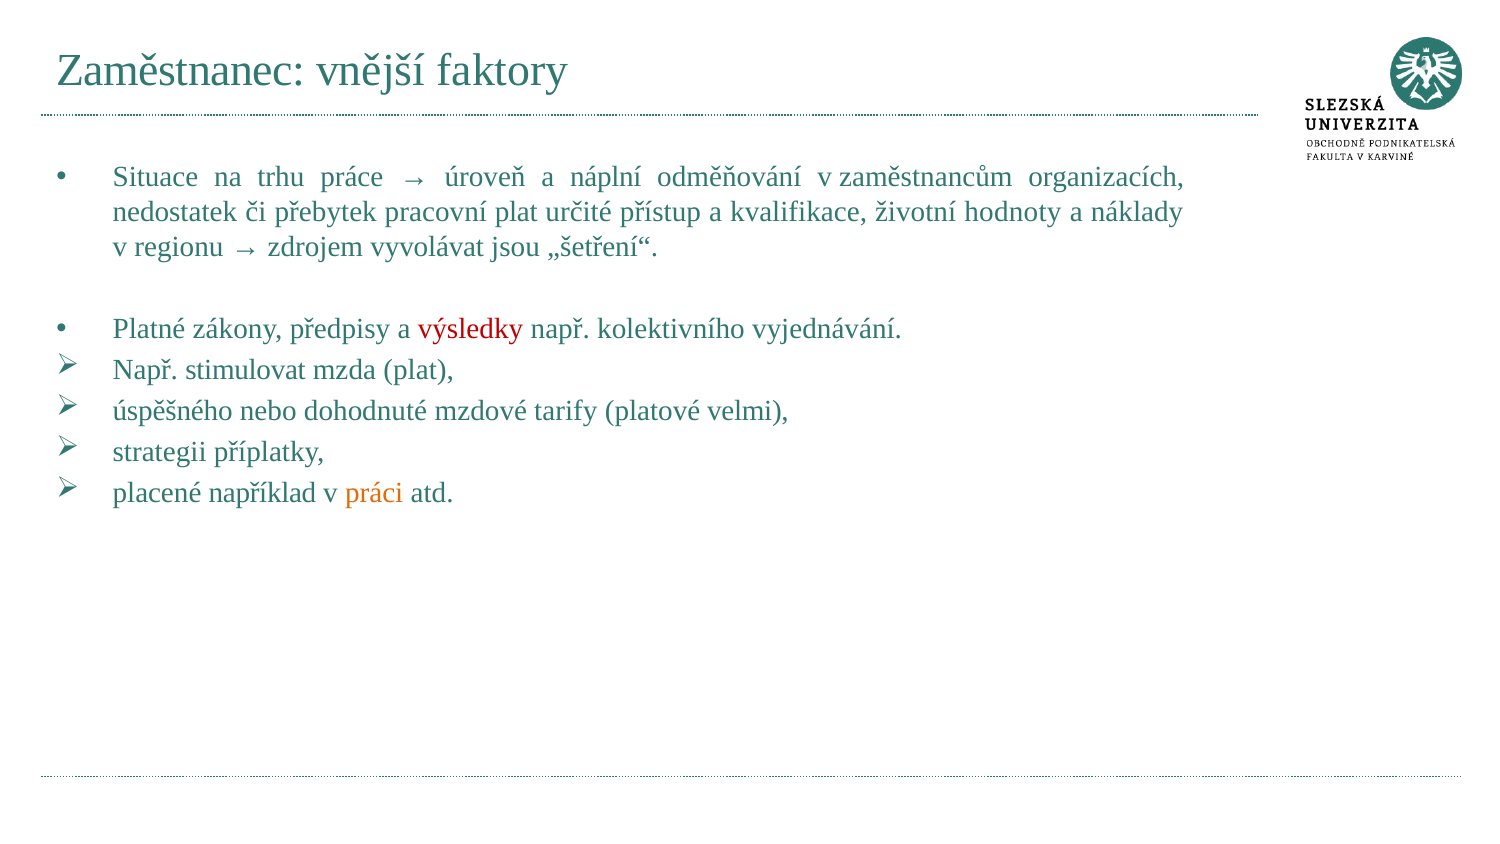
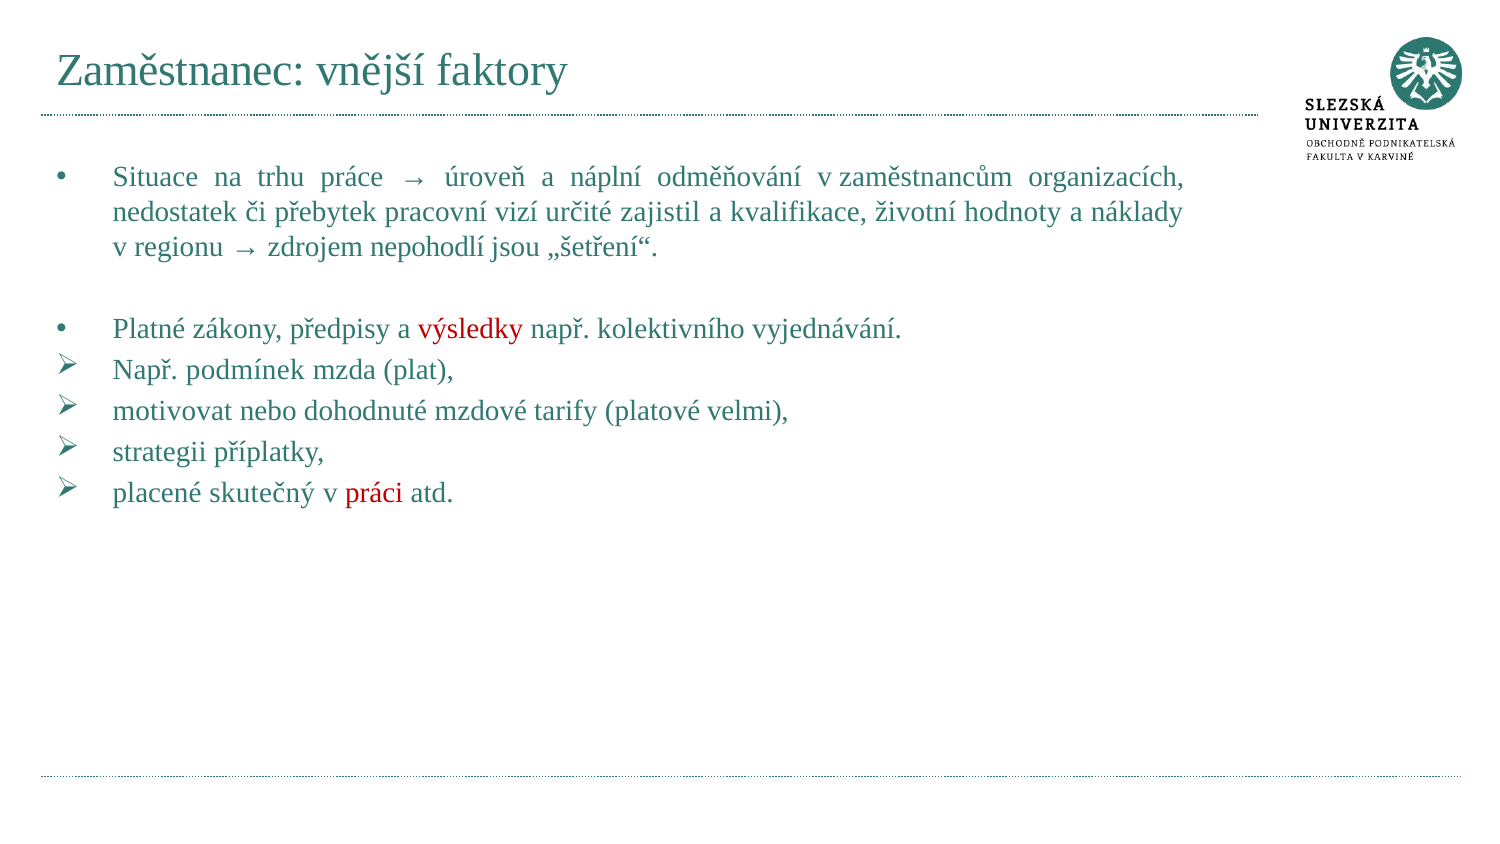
pracovní plat: plat -> vizí (516, 212)
přístup: přístup -> zajistil (660, 212)
vyvolávat: vyvolávat -> nepohodlí (427, 247)
stimulovat: stimulovat -> podmínek (245, 370)
úspěšného: úspěšného -> motivovat (172, 411)
například: například -> skutečný (262, 492)
práci colour: orange -> red (374, 492)
